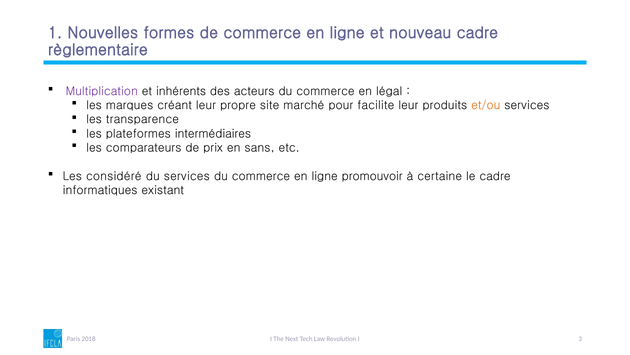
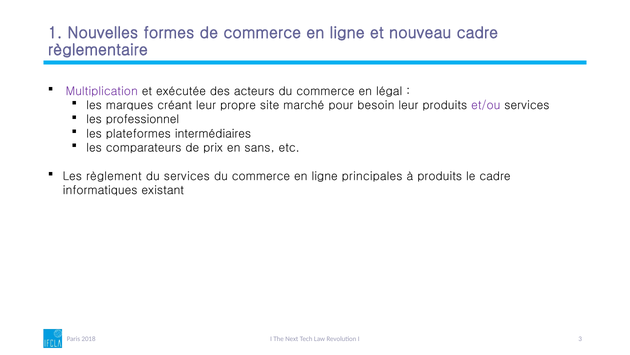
inhérents: inhérents -> exécutée (181, 91)
facilite: facilite -> besoin (376, 105)
et/ou colour: orange -> purple (486, 105)
transparence: transparence -> professionnel (143, 119)
considéré: considéré -> règlement (114, 176)
promouvoir: promouvoir -> principales (372, 176)
à certaine: certaine -> produits (440, 176)
